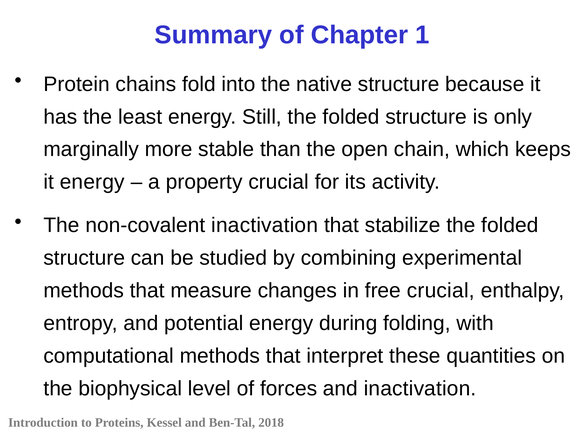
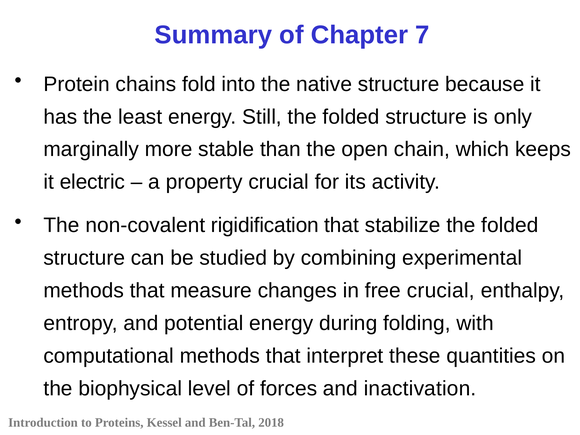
1: 1 -> 7 (422, 35)
it energy: energy -> electric (92, 182)
non-covalent inactivation: inactivation -> rigidification (265, 225)
